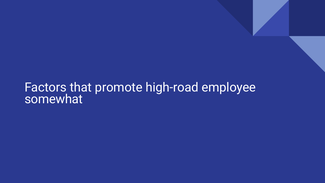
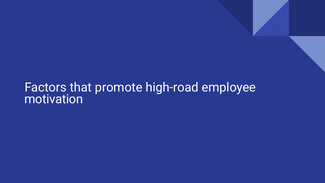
somewhat: somewhat -> motivation (54, 99)
